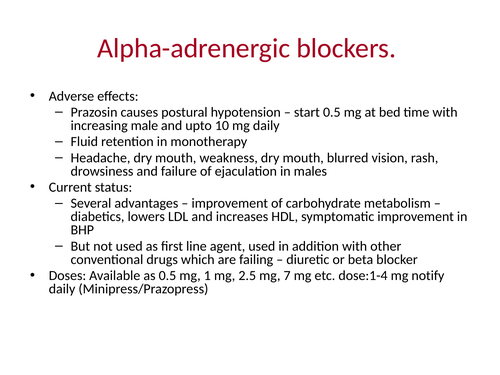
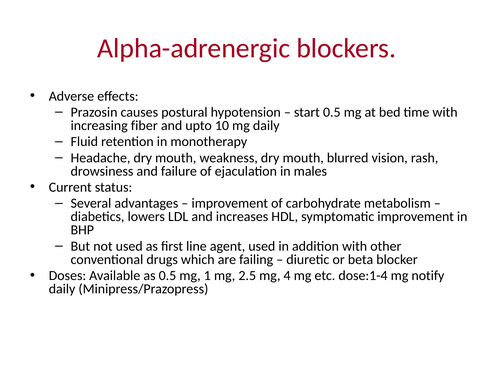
male: male -> fiber (144, 126)
7: 7 -> 4 (287, 276)
